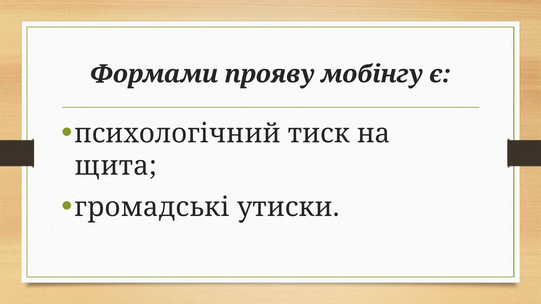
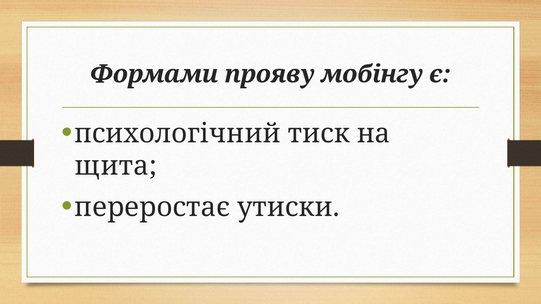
громадські: громадські -> переростає (152, 207)
